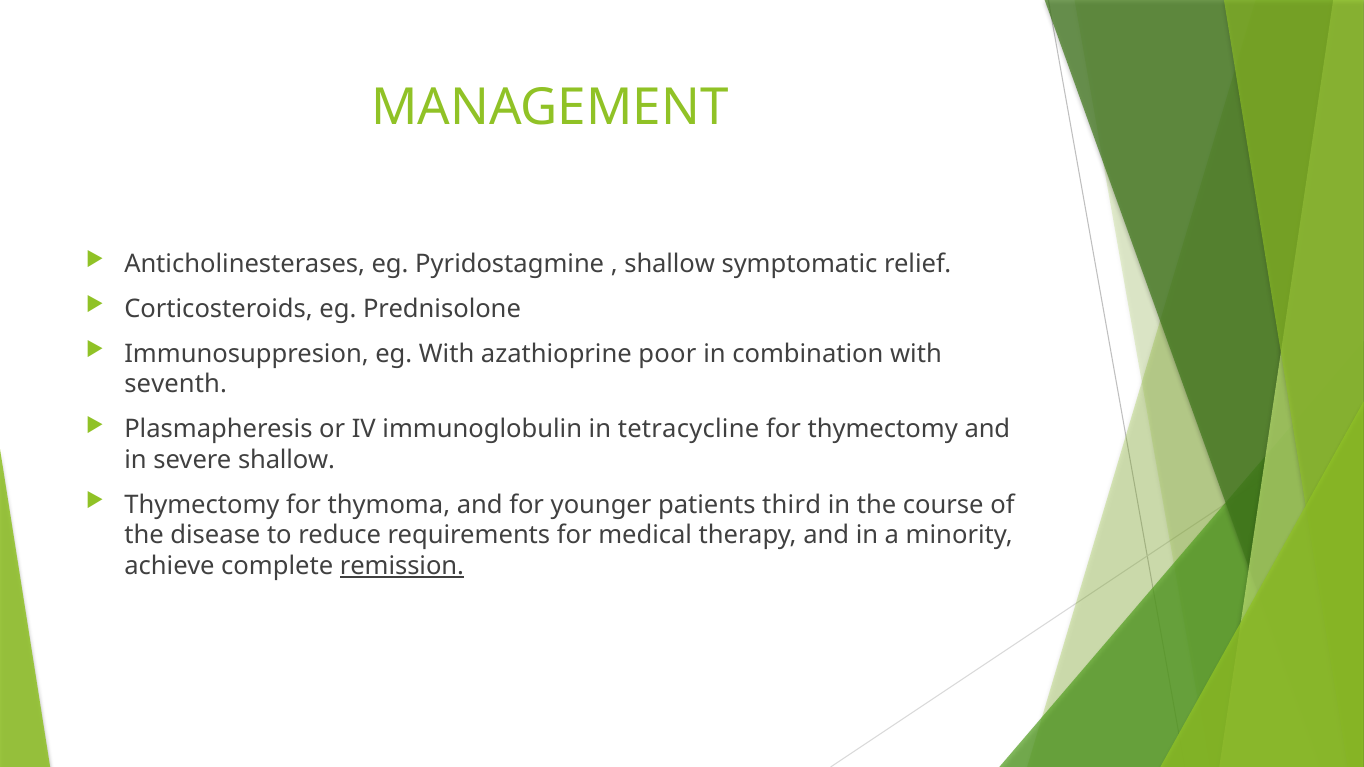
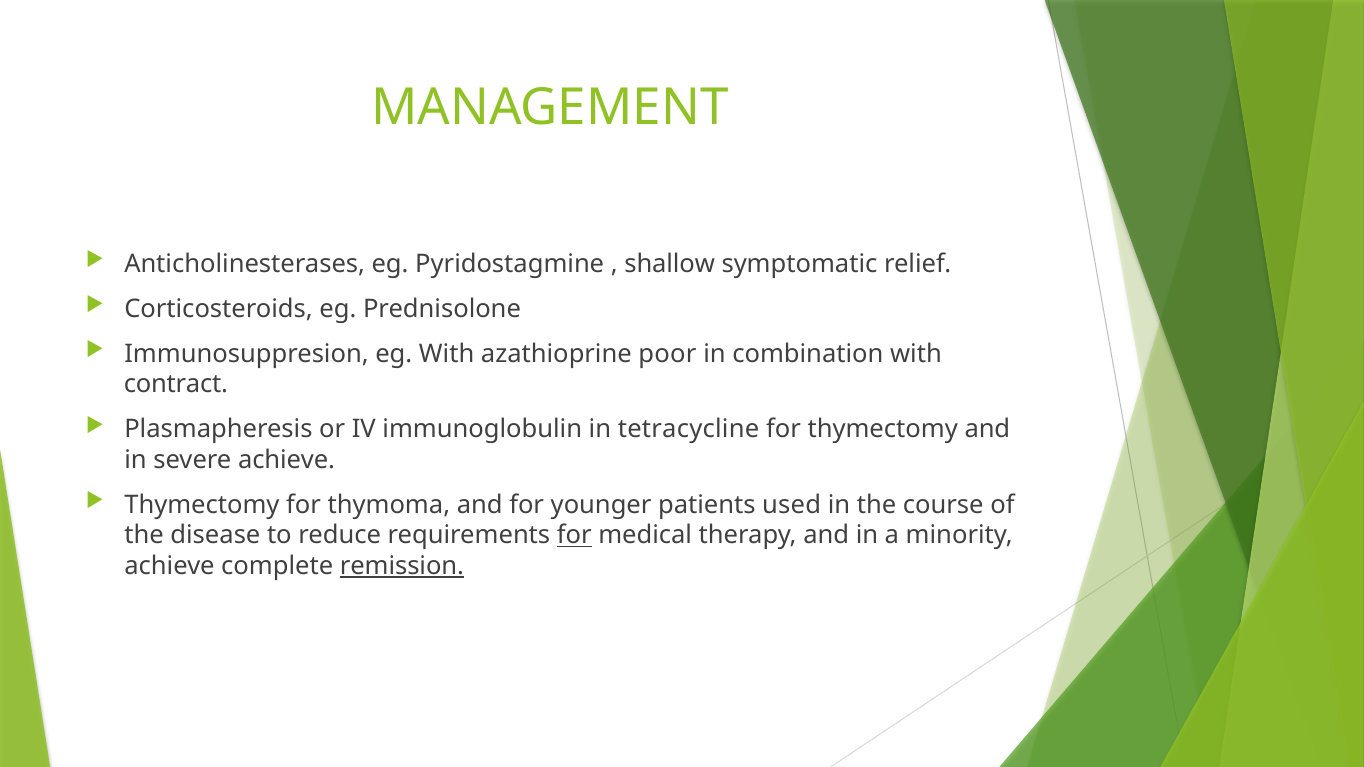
seventh: seventh -> contract (176, 384)
severe shallow: shallow -> achieve (286, 460)
third: third -> used (792, 505)
for underline: none -> present (574, 536)
